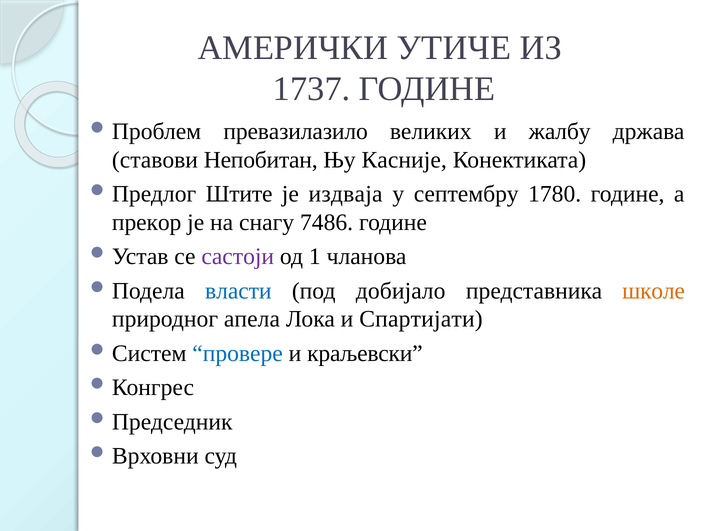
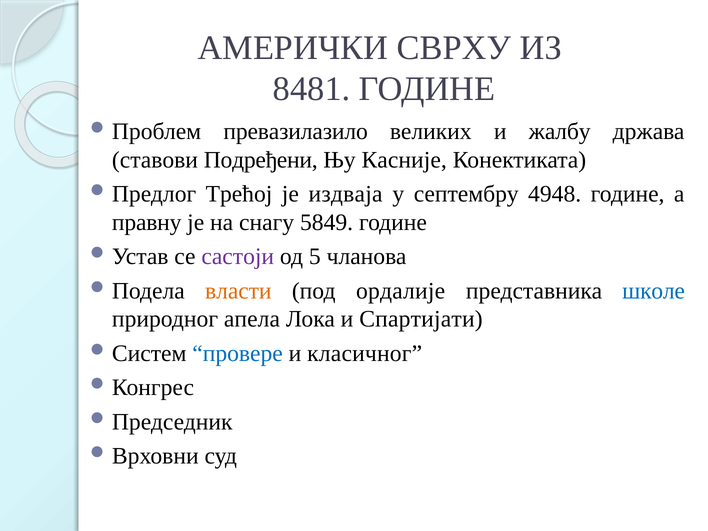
УТИЧЕ: УТИЧЕ -> СВРХУ (454, 48)
1737: 1737 -> 8481 (312, 89)
Непобитан: Непобитан -> Подређени (261, 160)
Штите: Штите -> Трећој (239, 194)
1780: 1780 -> 4948 (555, 194)
прекор: прекор -> правну (147, 222)
7486: 7486 -> 5849 (327, 222)
1: 1 -> 5 (315, 257)
власти colour: blue -> orange (238, 291)
добијало: добијало -> ордалије (401, 291)
школе colour: orange -> blue (654, 291)
краљевски: краљевски -> класичног (365, 353)
